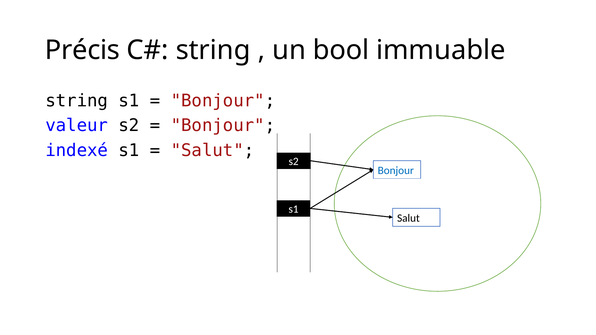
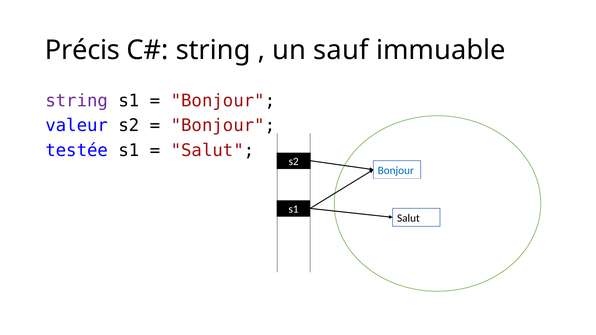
bool: bool -> sauf (341, 50)
string colour: black -> purple (77, 101)
indexé: indexé -> testée (77, 151)
